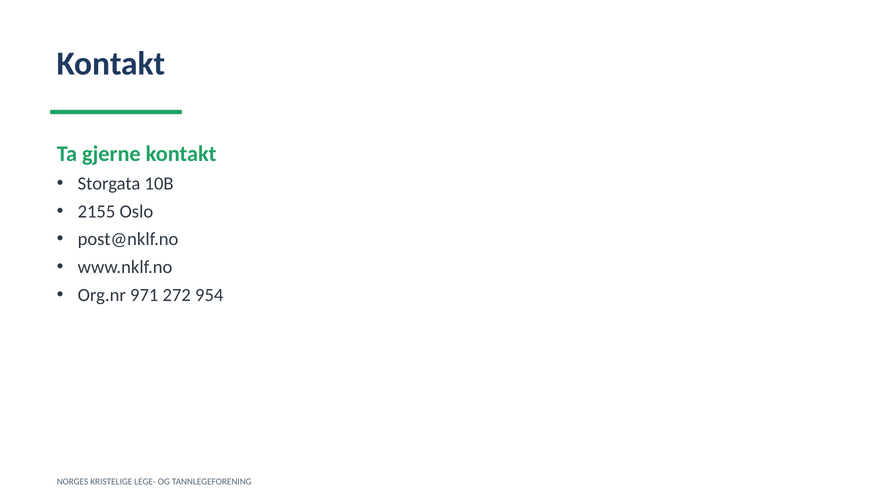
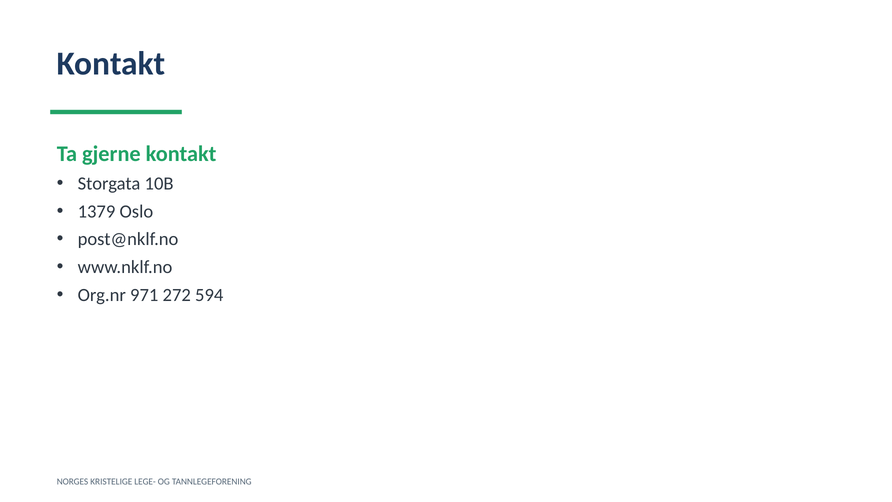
2155: 2155 -> 1379 (96, 211)
954: 954 -> 594 (209, 295)
